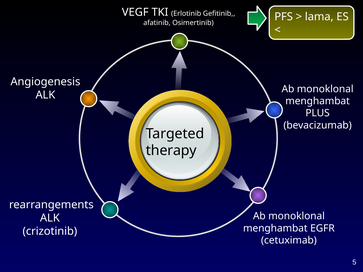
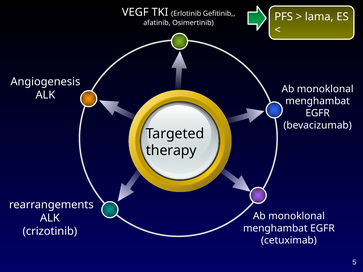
PLUS: PLUS -> EGFR (318, 113)
